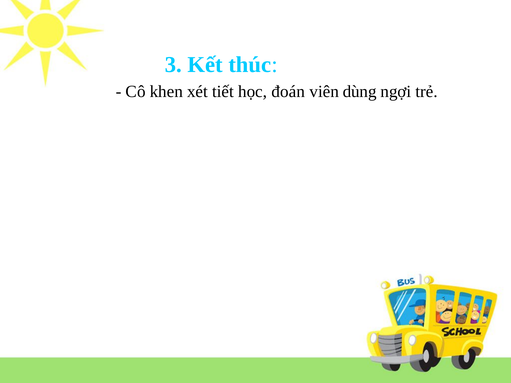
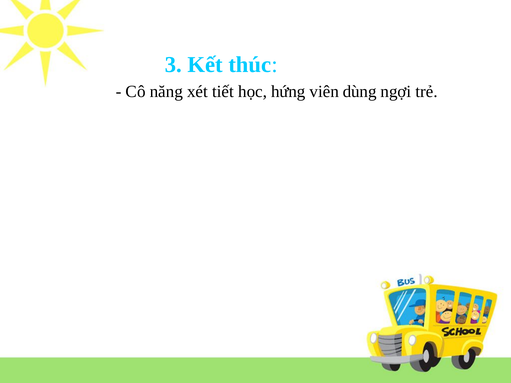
khen: khen -> năng (166, 91)
đoán: đoán -> hứng (288, 91)
